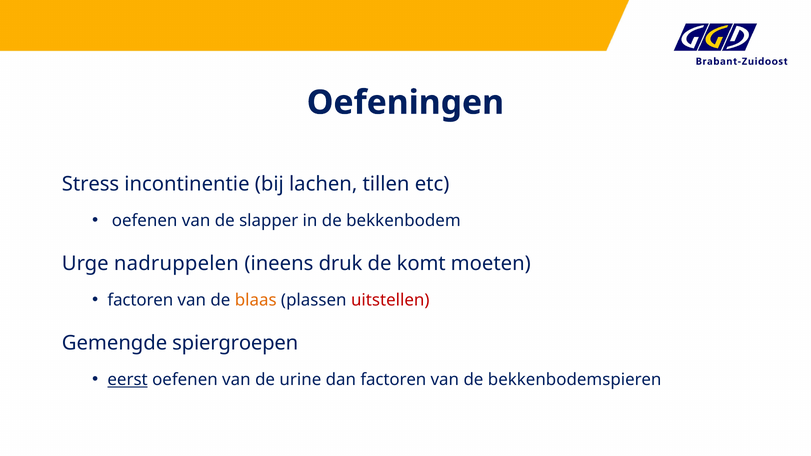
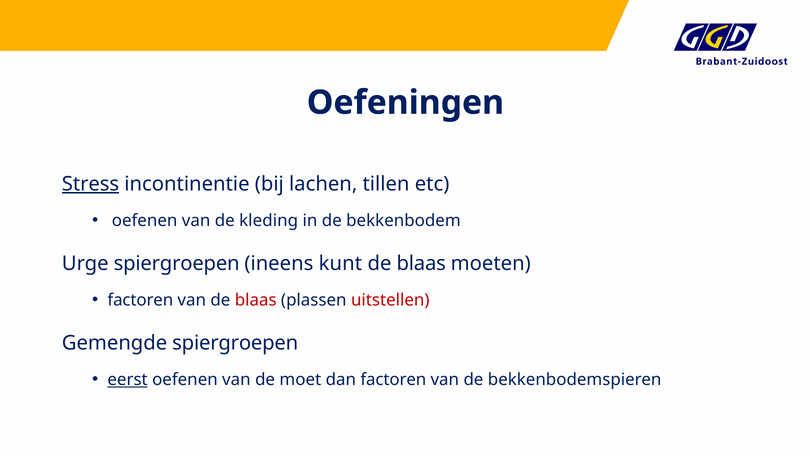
Stress underline: none -> present (90, 184)
slapper: slapper -> kleding (269, 221)
Urge nadruppelen: nadruppelen -> spiergroepen (177, 264)
druk: druk -> kunt (340, 264)
komt: komt -> blaas (421, 264)
blaas colour: orange -> red (256, 300)
urine: urine -> moet (300, 380)
